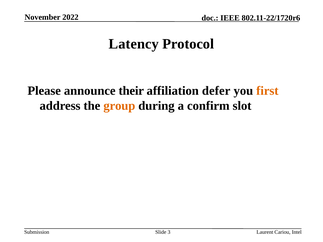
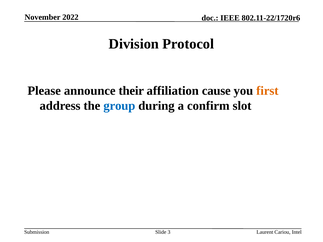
Latency: Latency -> Division (134, 44)
defer: defer -> cause (216, 91)
group colour: orange -> blue (119, 106)
